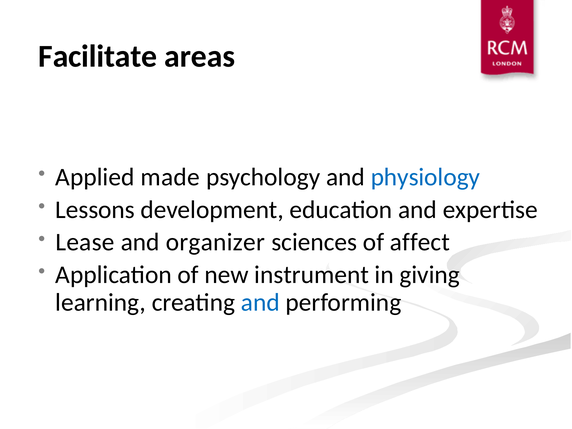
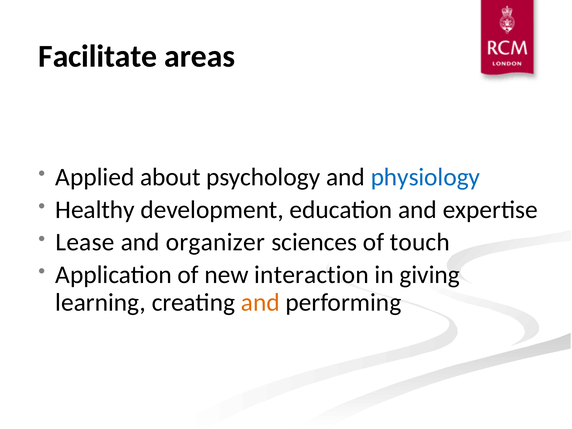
made: made -> about (170, 177)
Lessons: Lessons -> Healthy (95, 210)
affect: affect -> touch (420, 242)
instrument: instrument -> interaction (312, 275)
and colour: blue -> orange (260, 302)
